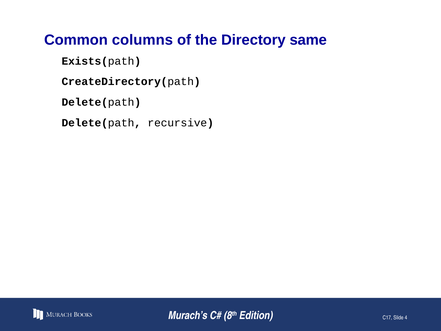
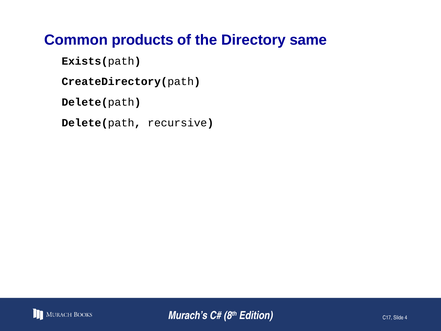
columns: columns -> products (143, 40)
